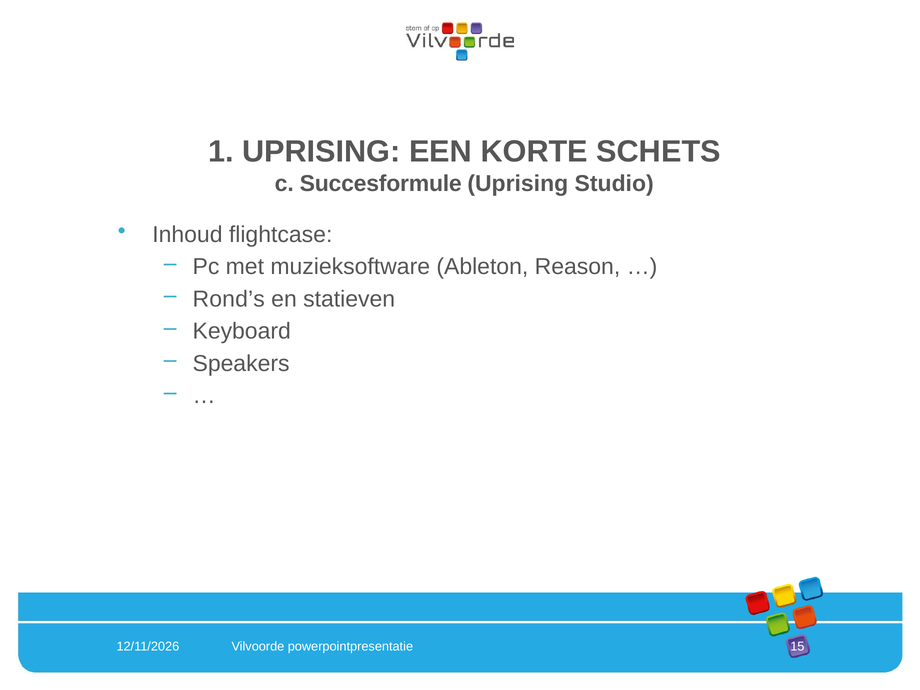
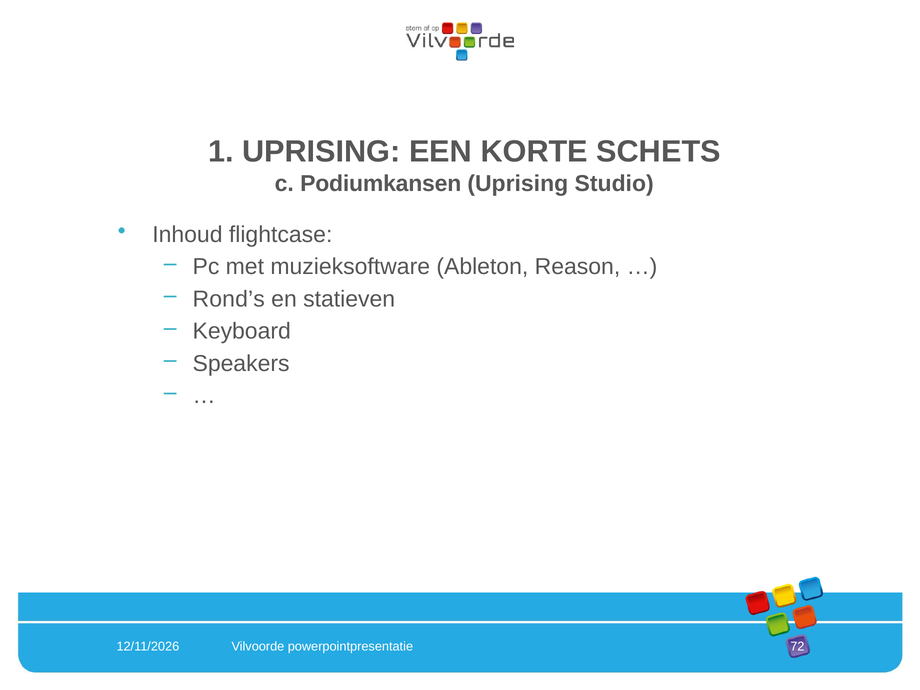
Succesformule: Succesformule -> Podiumkansen (381, 183)
15: 15 -> 72 (797, 647)
